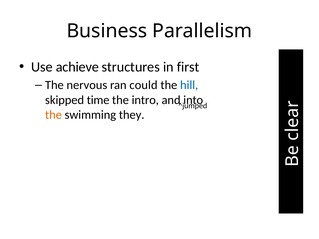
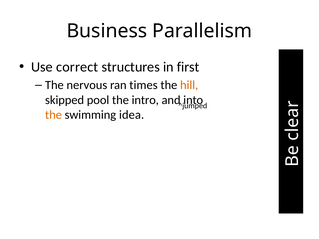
achieve: achieve -> correct (77, 67)
could: could -> times (143, 85)
hill colour: blue -> orange (189, 85)
time: time -> pool (98, 100)
they: they -> idea (132, 115)
